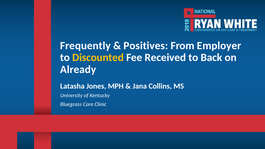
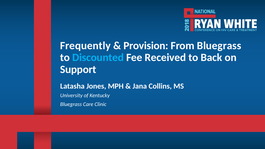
Positives: Positives -> Provision (146, 46)
From Employer: Employer -> Bluegrass (219, 46)
Discounted colour: yellow -> light blue (98, 58)
Already: Already -> Support (78, 69)
